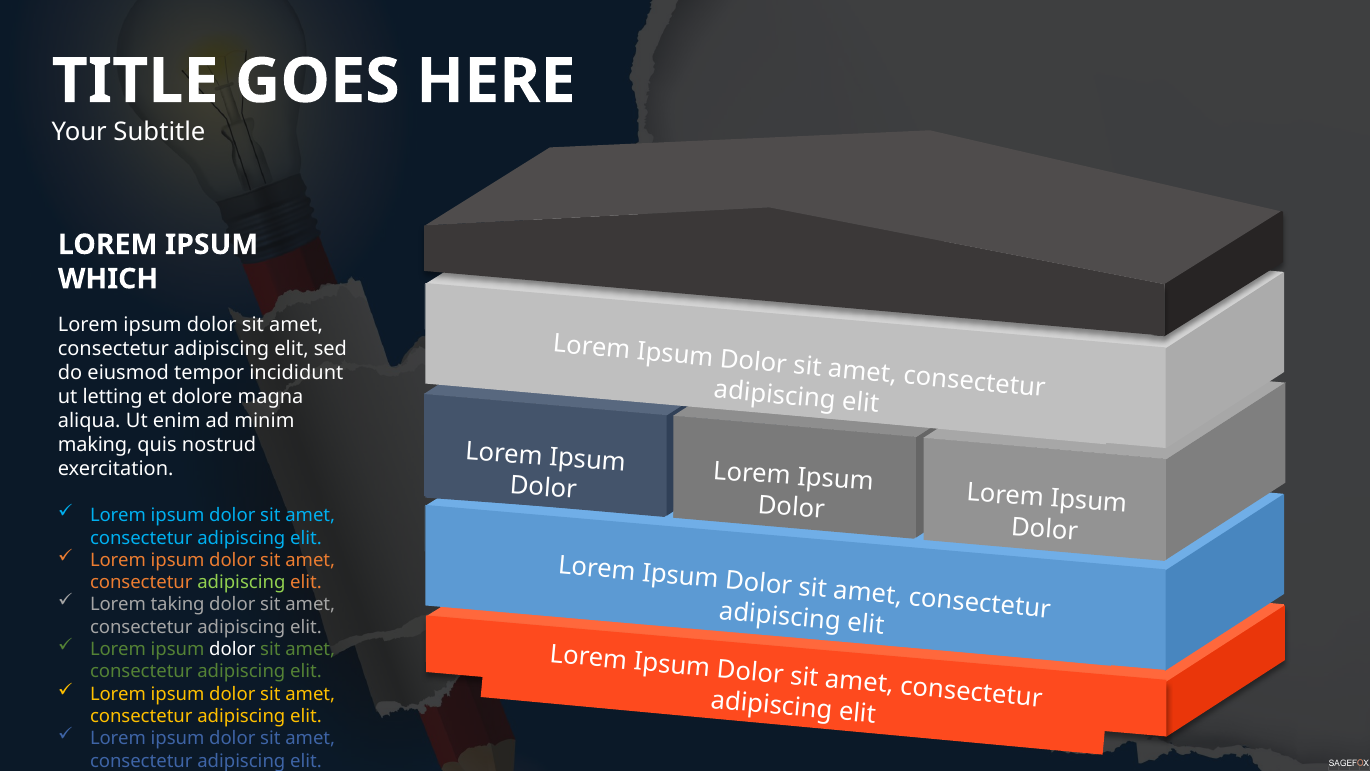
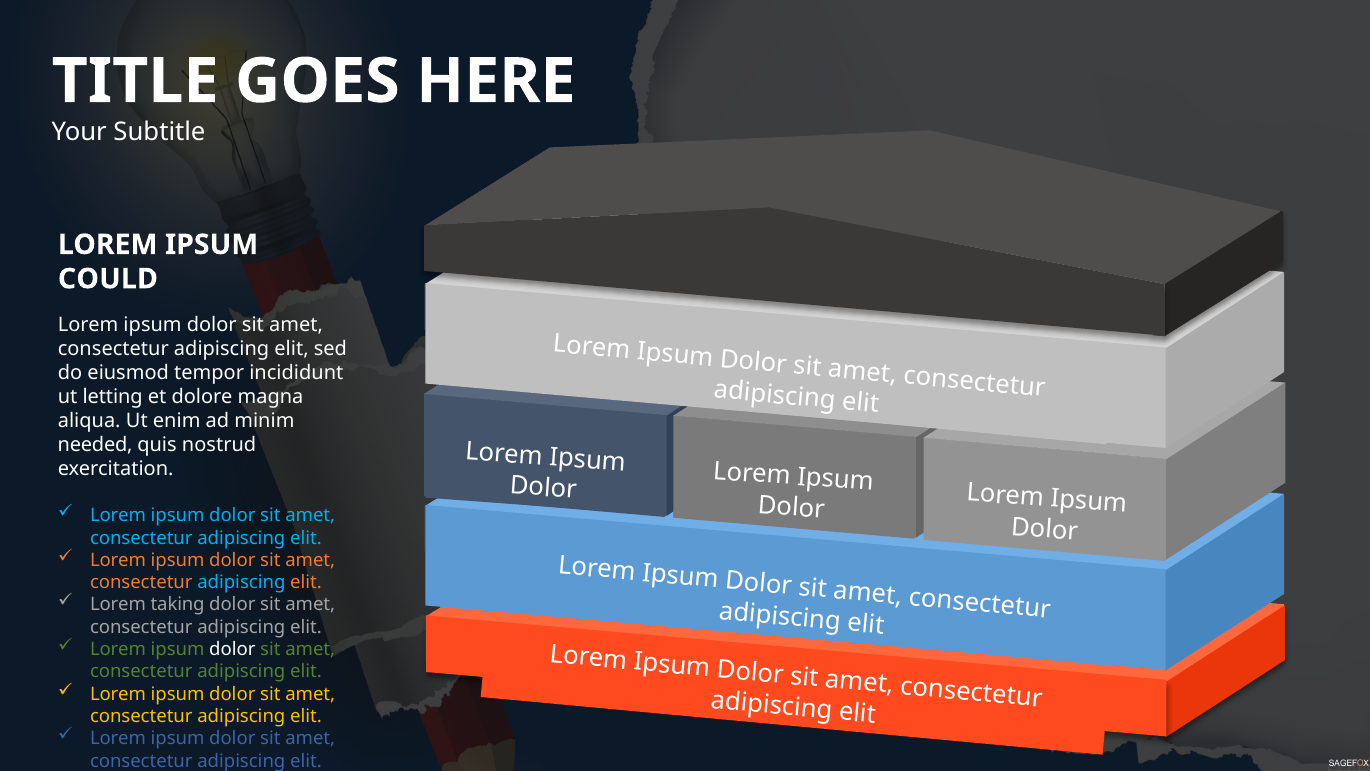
WHICH: WHICH -> COULD (108, 279)
making: making -> needed (95, 444)
adipiscing colour: light green -> light blue (241, 582)
